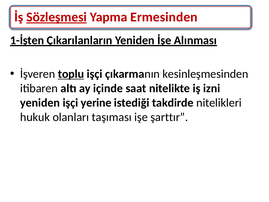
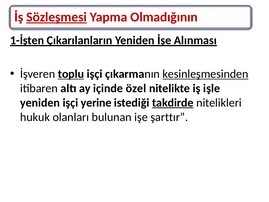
Ermesinden: Ermesinden -> Olmadığının (164, 17)
kesinleşmesinden underline: none -> present (205, 74)
saat: saat -> özel (136, 88)
izni: izni -> işle (212, 88)
takdirde underline: none -> present (173, 103)
taşıması: taşıması -> bulunan (112, 117)
